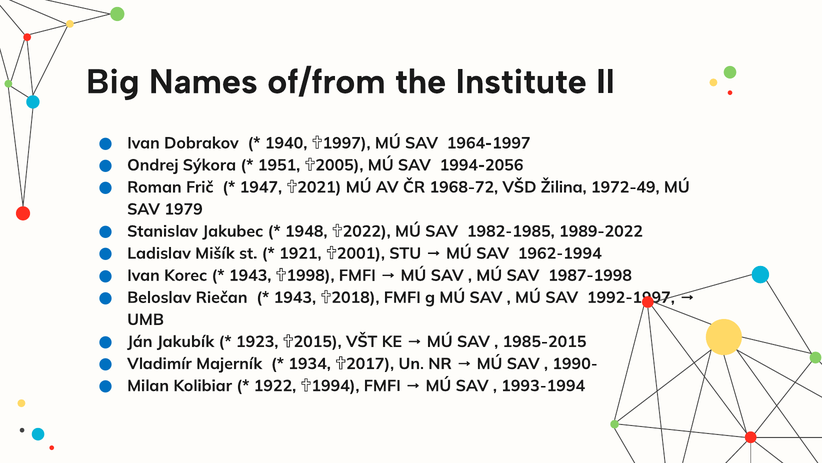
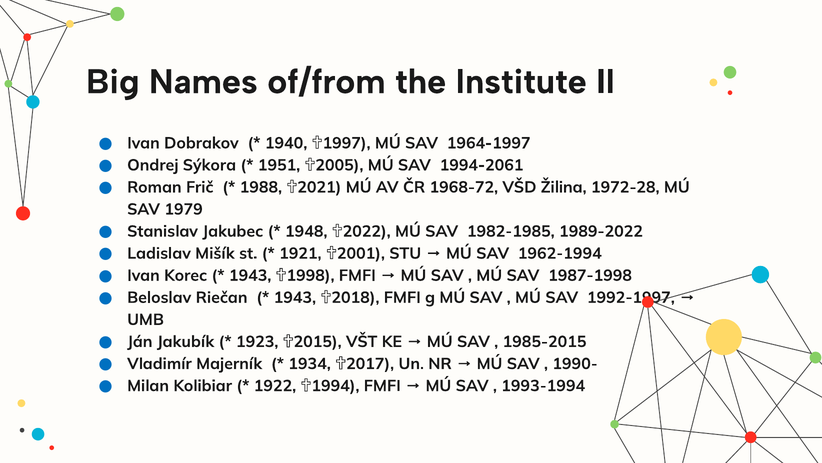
1994-2056: 1994-2056 -> 1994-2061 (482, 165)
1947: 1947 -> 1988 (261, 187)
1972-49: 1972-49 -> 1972-28 (625, 187)
